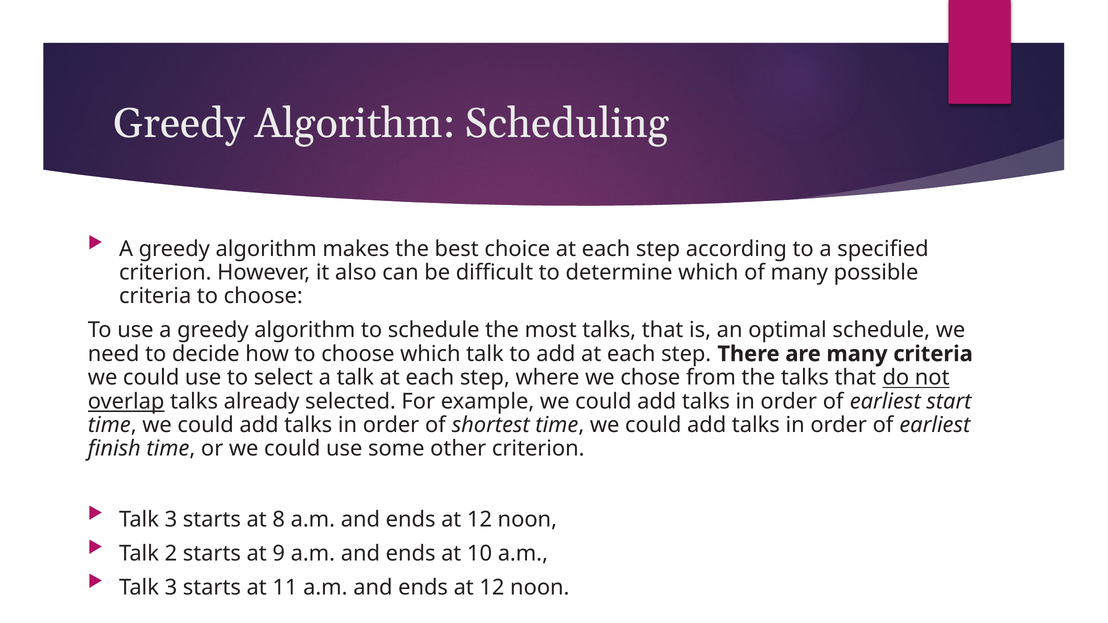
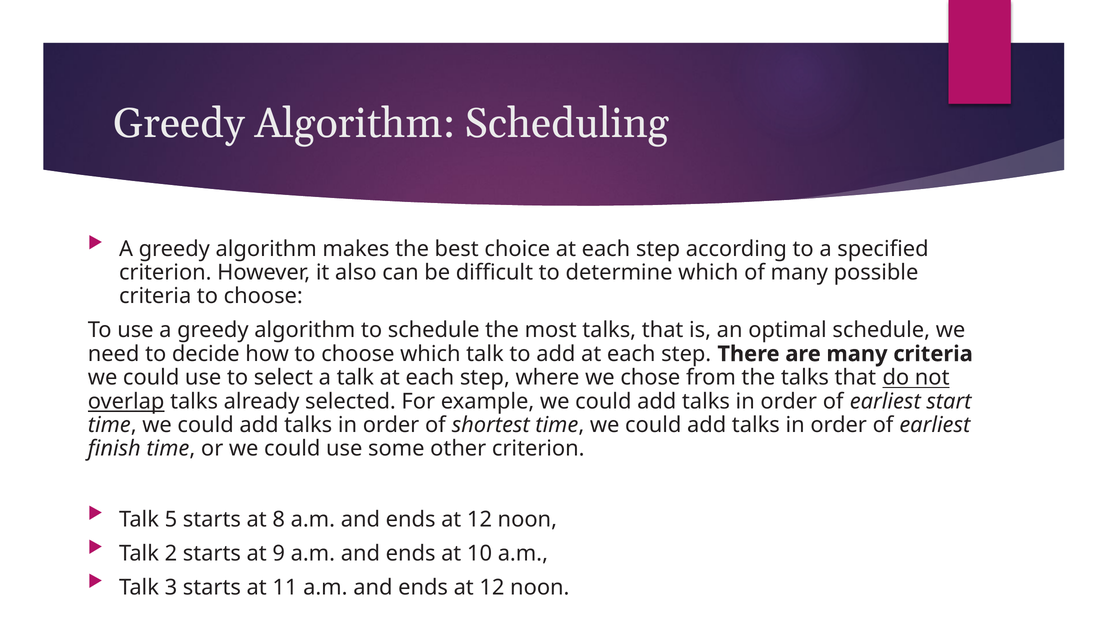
3: 3 -> 5 (171, 520)
